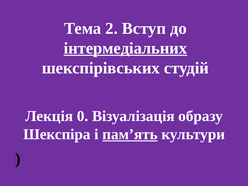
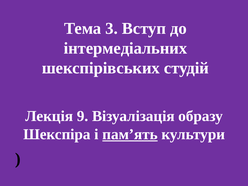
2: 2 -> 3 (112, 28)
інтермедіальних underline: present -> none (125, 48)
0: 0 -> 9 (83, 116)
